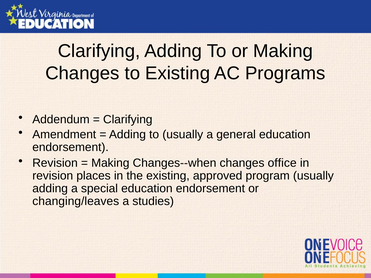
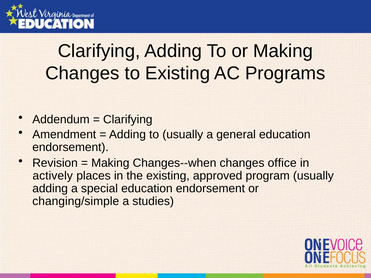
revision: revision -> actively (53, 176)
changing/leaves: changing/leaves -> changing/simple (76, 201)
